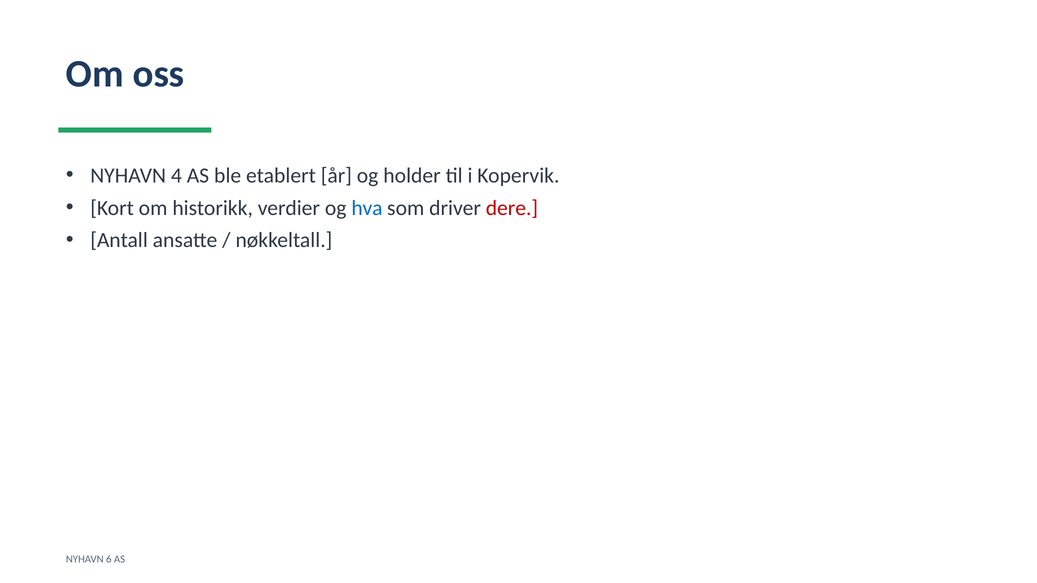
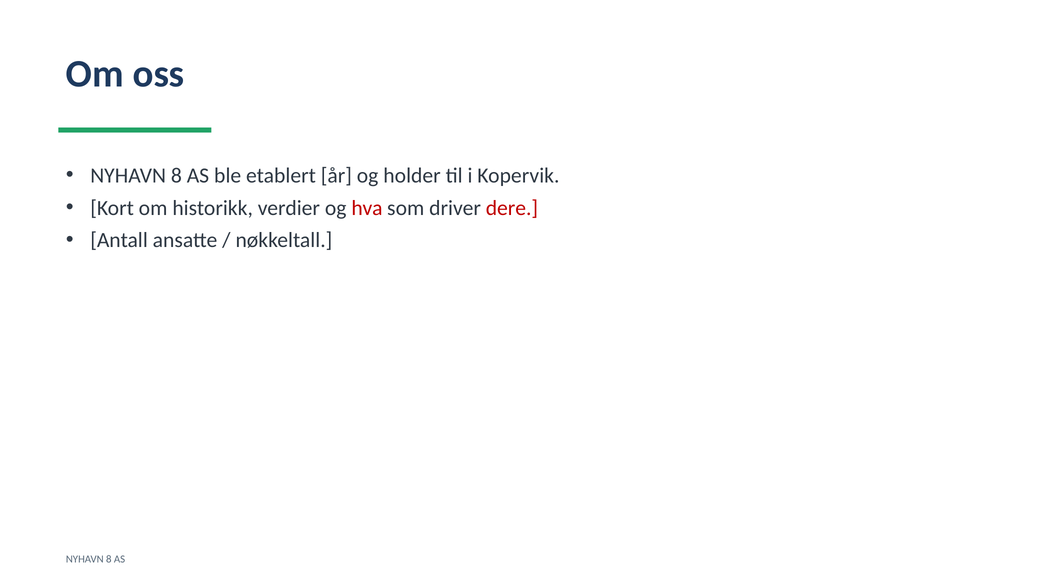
4: 4 -> 8 (176, 176)
hva colour: blue -> red (367, 208)
6: 6 -> 8 (109, 560)
